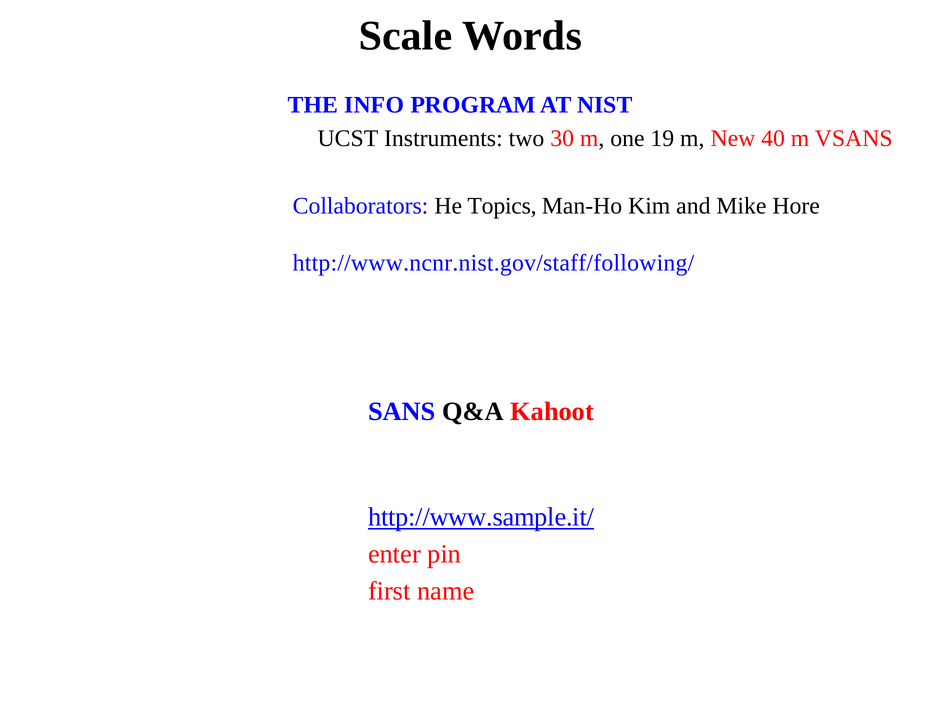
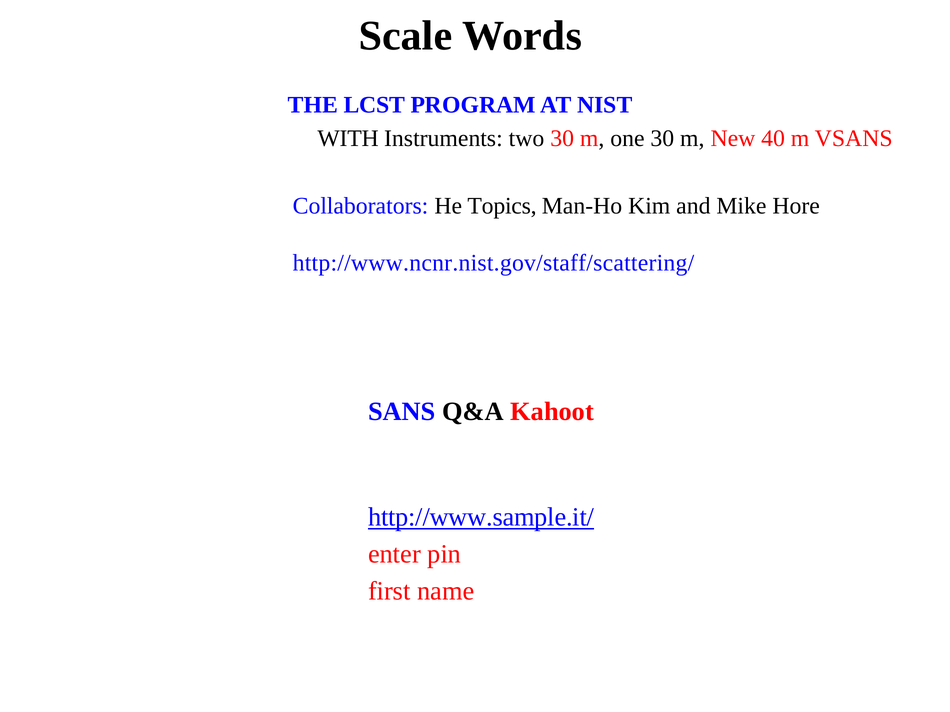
INFO: INFO -> LCST (374, 105)
UCST: UCST -> WITH (348, 138)
one 19: 19 -> 30 (662, 138)
http://www.ncnr.nist.gov/staff/following/: http://www.ncnr.nist.gov/staff/following/ -> http://www.ncnr.nist.gov/staff/scattering/ (493, 263)
